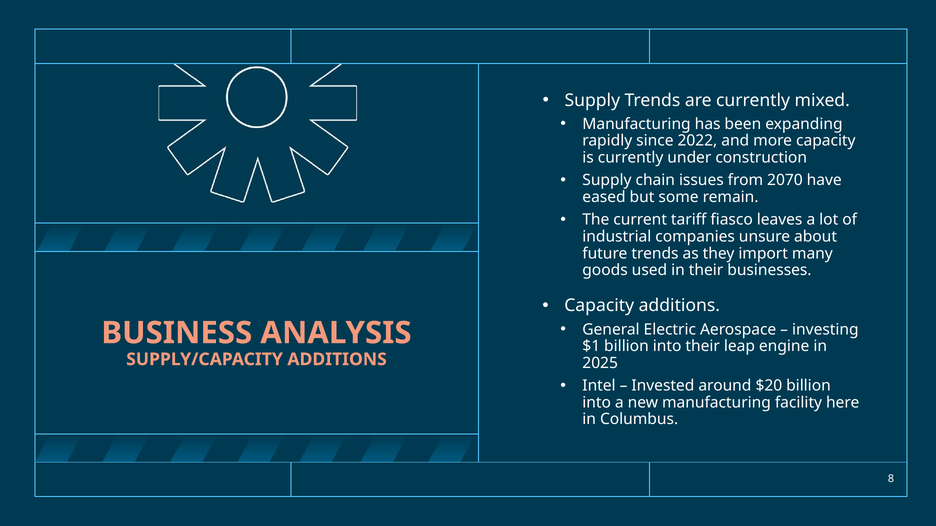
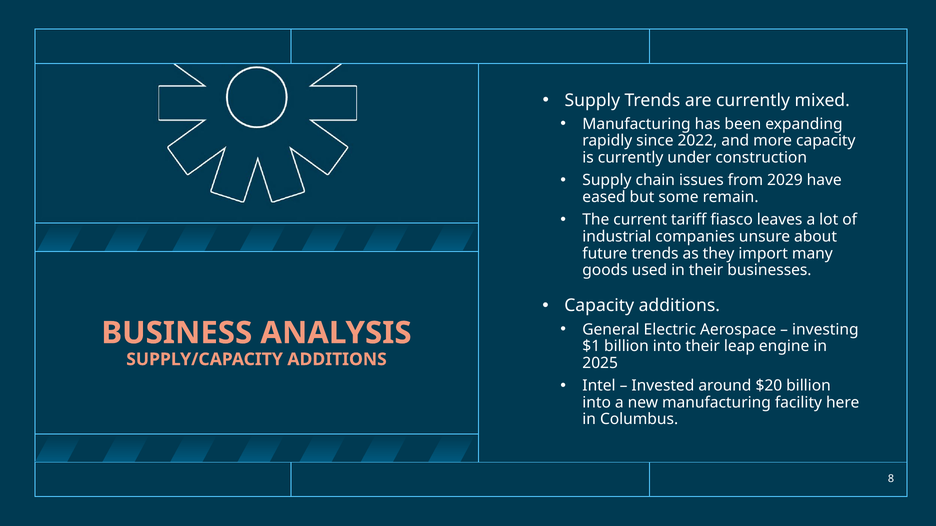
2070: 2070 -> 2029 (785, 181)
